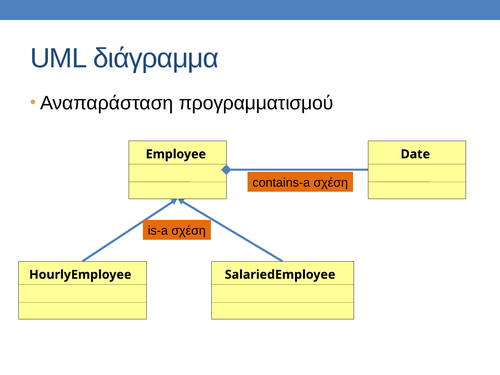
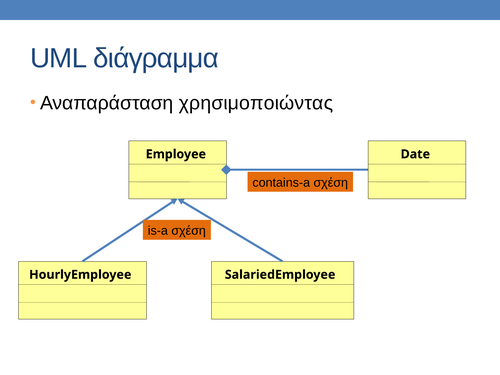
προγραμματισμού: προγραμματισμού -> χρησιμοποιώντας (256, 103)
